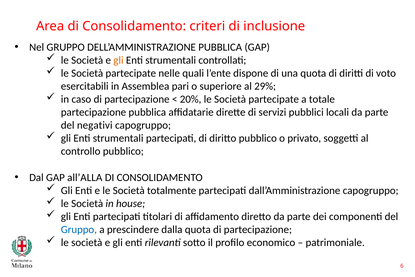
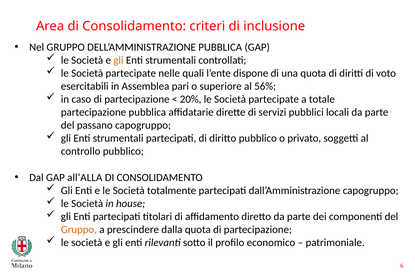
29%: 29% -> 56% (265, 86)
negativi: negativi -> passano (95, 125)
Gruppo colour: blue -> orange (79, 229)
